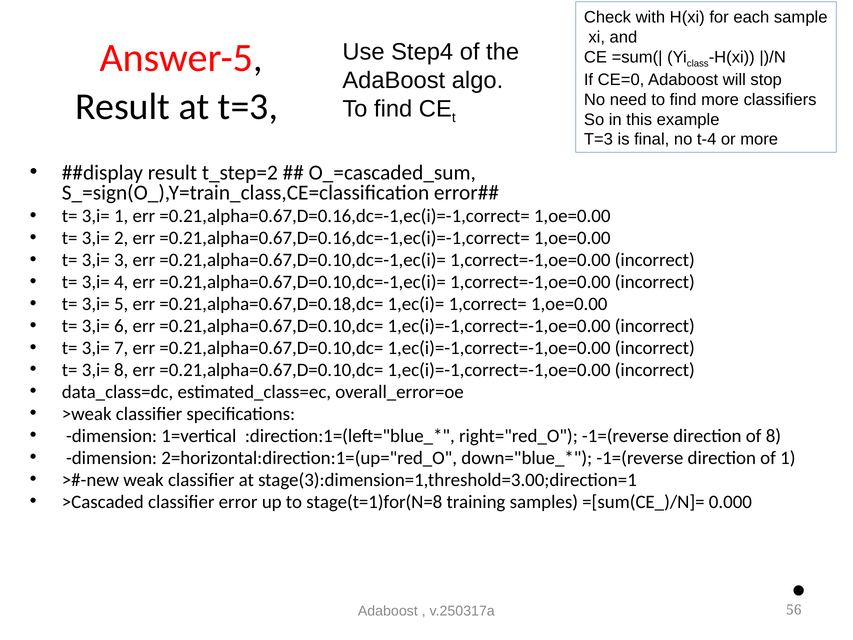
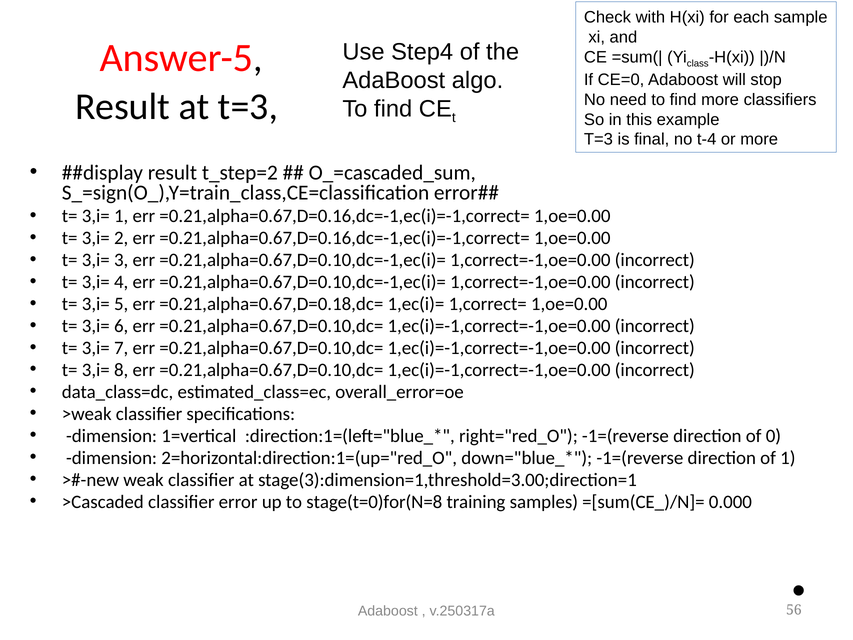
of 8: 8 -> 0 (773, 436)
stage(t=1)for(N=8: stage(t=1)for(N=8 -> stage(t=0)for(N=8 (374, 502)
